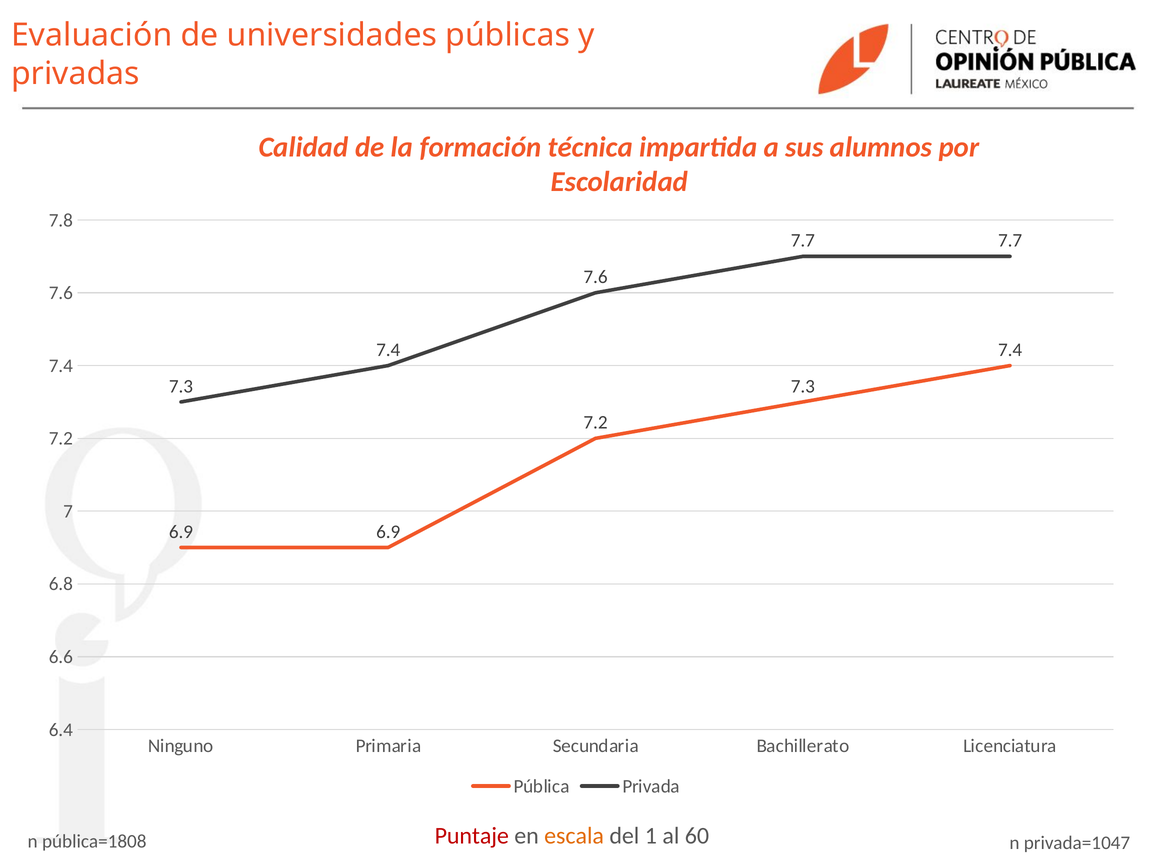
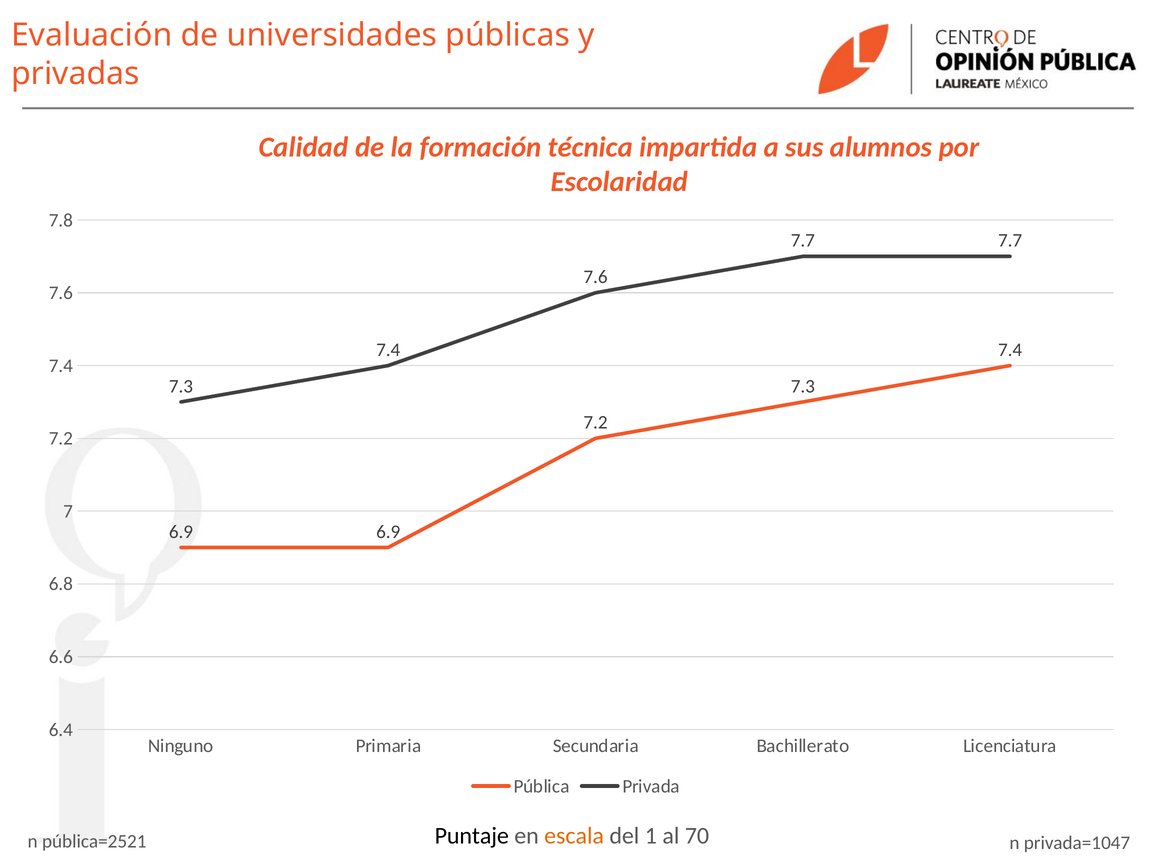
Puntaje colour: red -> black (472, 835)
60: 60 -> 70 (697, 835)
pública=1808: pública=1808 -> pública=2521 (94, 841)
